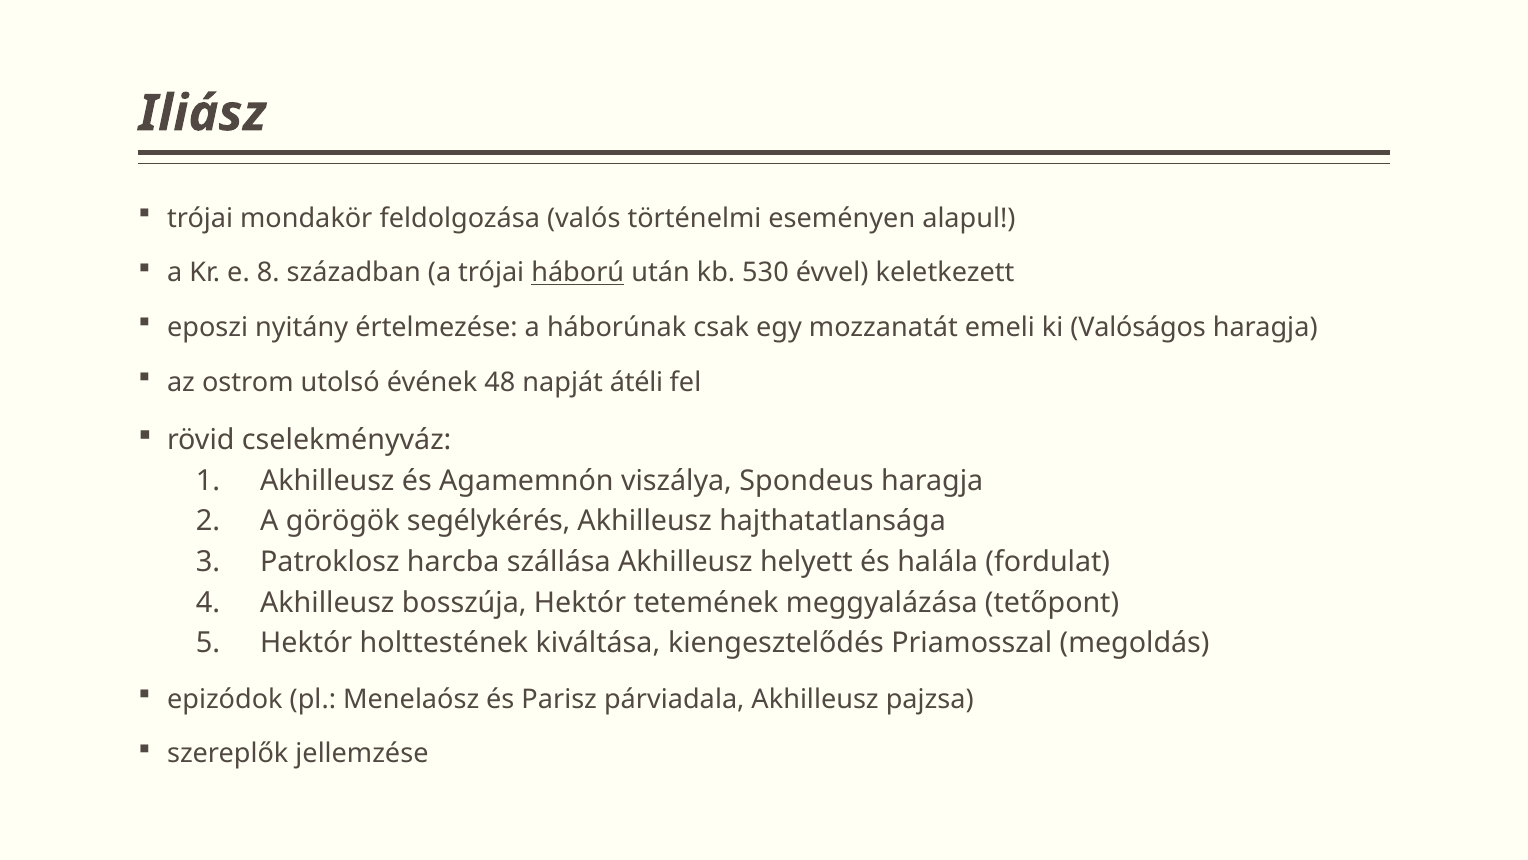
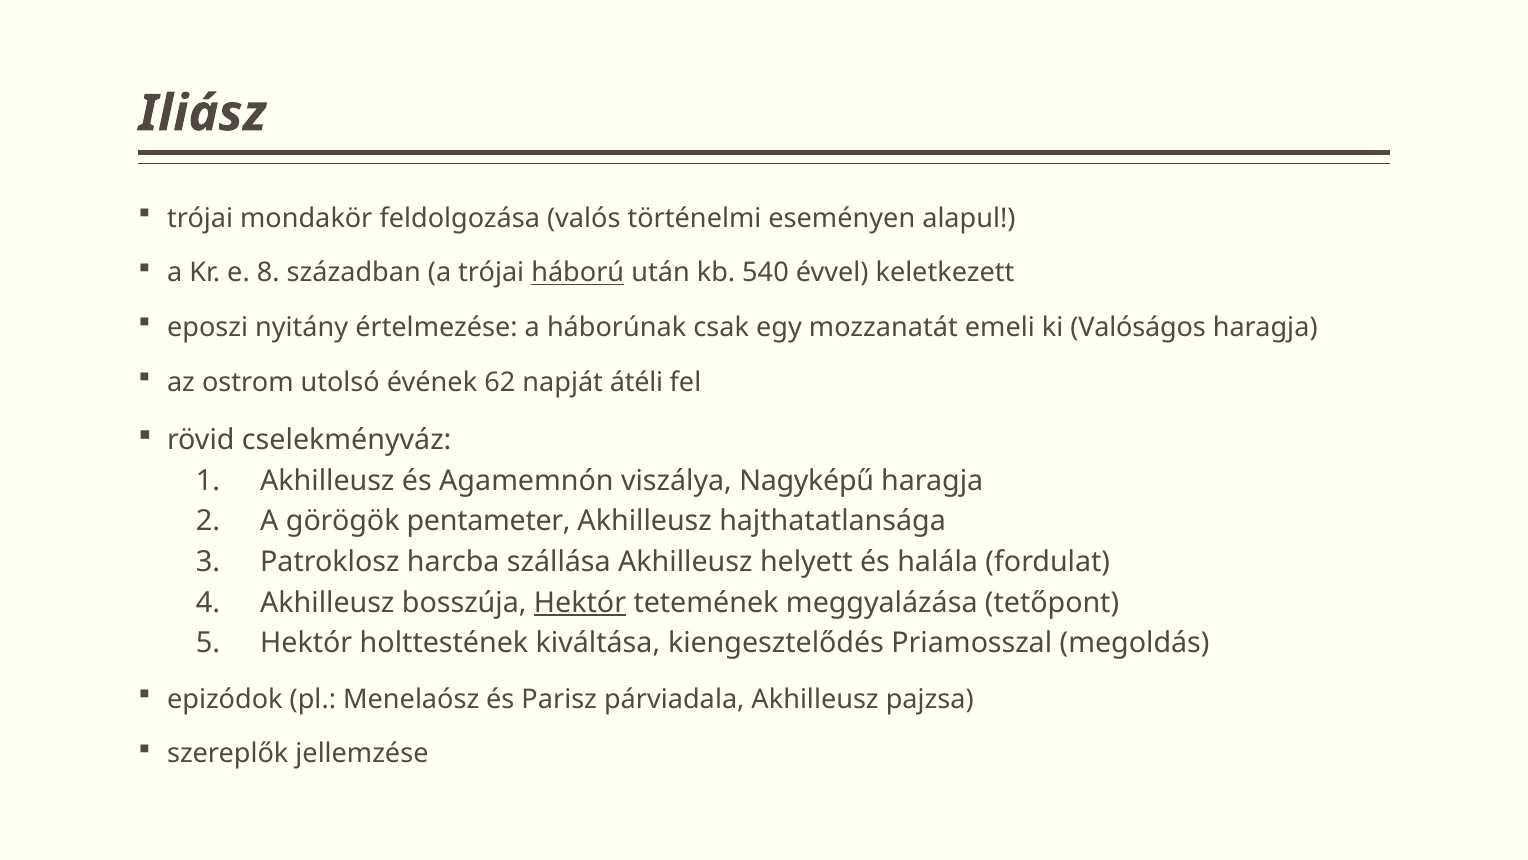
530: 530 -> 540 (765, 273)
48: 48 -> 62 (500, 382)
Spondeus: Spondeus -> Nagyképű (807, 481)
segélykérés: segélykérés -> pentameter (489, 521)
Hektór underline: none -> present (580, 602)
